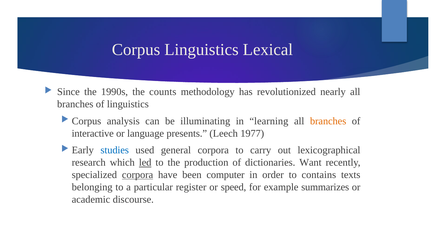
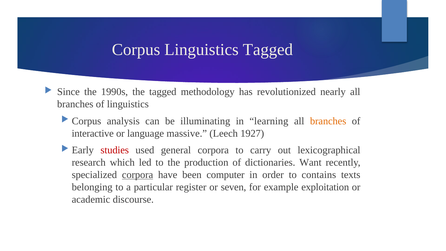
Linguistics Lexical: Lexical -> Tagged (268, 50)
the counts: counts -> tagged (163, 92)
presents: presents -> massive (187, 133)
1977: 1977 -> 1927 (252, 133)
studies colour: blue -> red (115, 150)
led underline: present -> none (145, 162)
speed: speed -> seven (234, 187)
summarizes: summarizes -> exploitation (325, 187)
